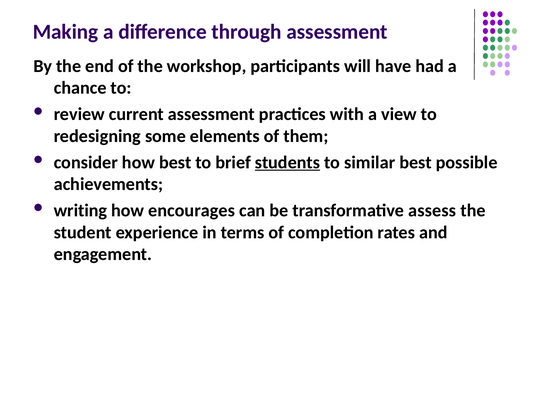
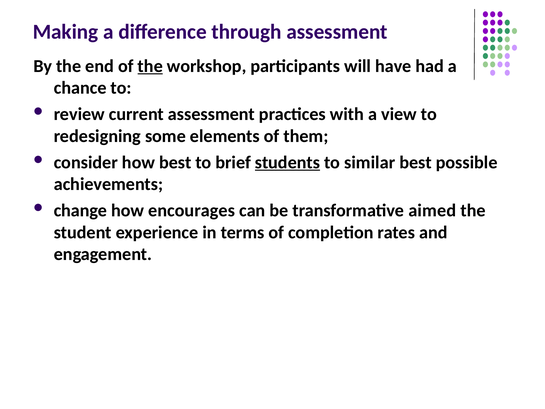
the underline: none -> present (150, 66)
writing: writing -> change (80, 210)
assess: assess -> aimed (432, 210)
